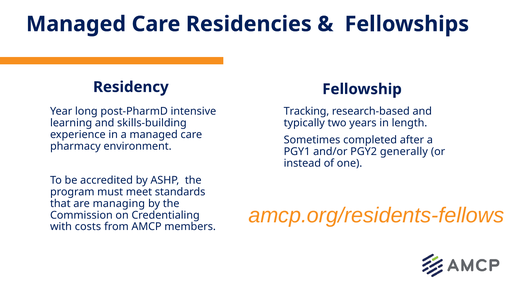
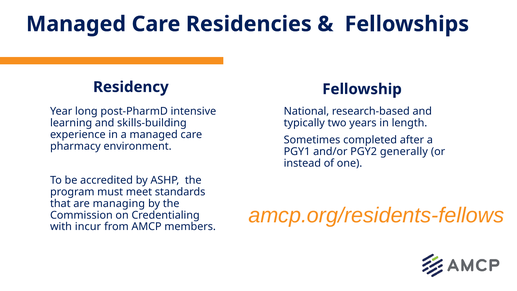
Tracking: Tracking -> National (306, 111)
costs: costs -> incur (88, 227)
